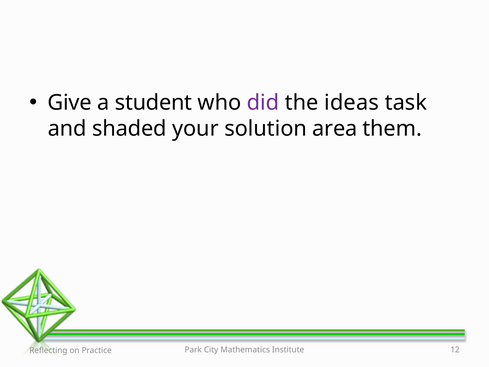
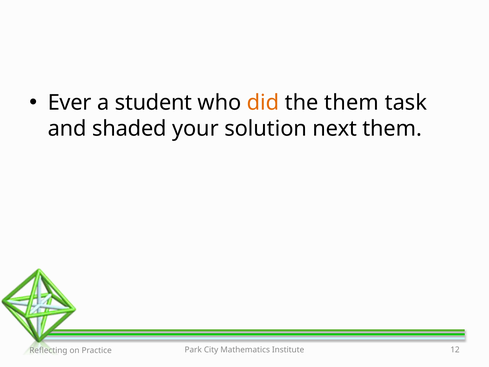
Give: Give -> Ever (70, 103)
did colour: purple -> orange (263, 103)
the ideas: ideas -> them (352, 103)
area: area -> next (335, 129)
